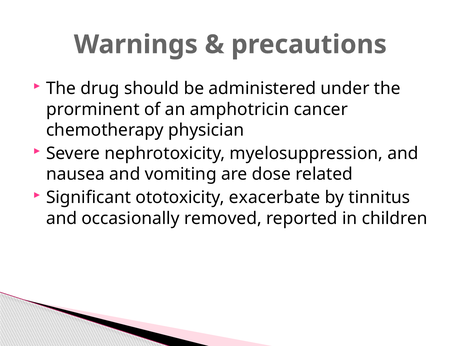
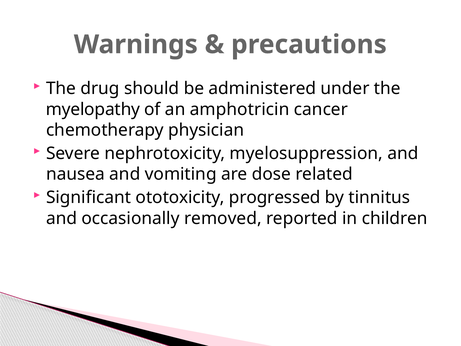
prorminent: prorminent -> myelopathy (93, 109)
exacerbate: exacerbate -> progressed (275, 197)
